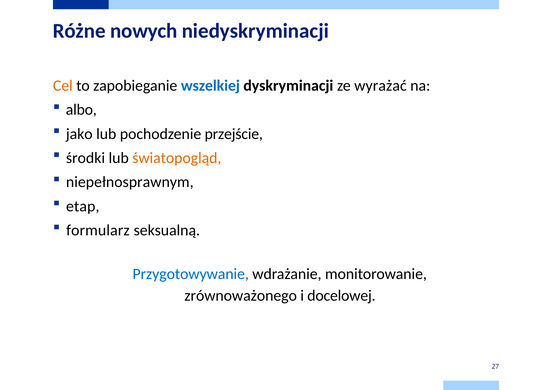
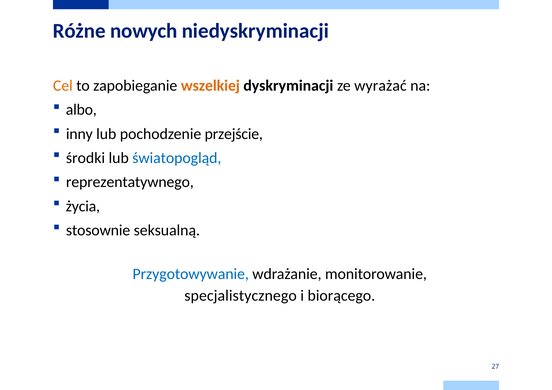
wszelkiej colour: blue -> orange (210, 86)
jako: jako -> inny (79, 134)
światopogląd colour: orange -> blue (177, 158)
niepełnosprawnym: niepełnosprawnym -> reprezentatywnego (130, 182)
etap: etap -> życia (83, 206)
formularz: formularz -> stosownie (98, 231)
zrównoważonego: zrównoważonego -> specjalistycznego (241, 296)
docelowej: docelowej -> biorącego (341, 296)
